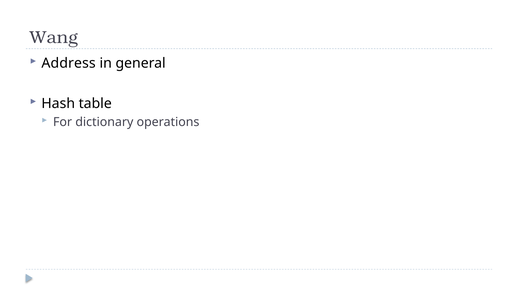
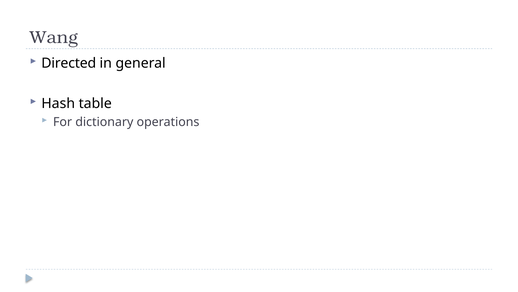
Address: Address -> Directed (69, 63)
